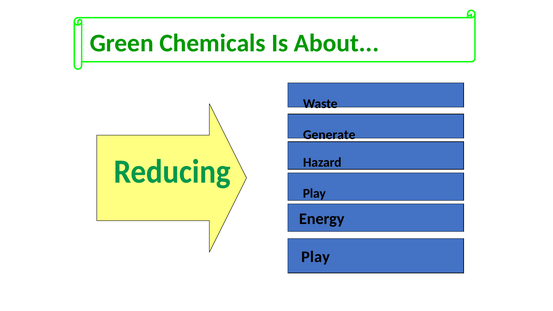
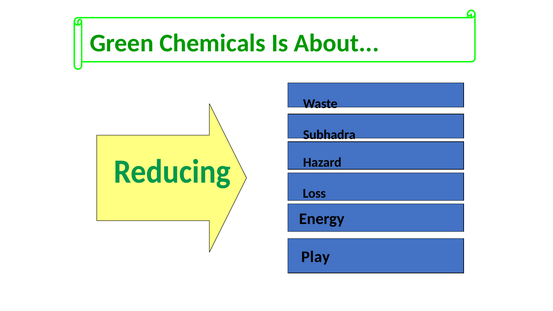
Generate: Generate -> Subhadra (329, 135)
Play: Play -> Loss (314, 193)
